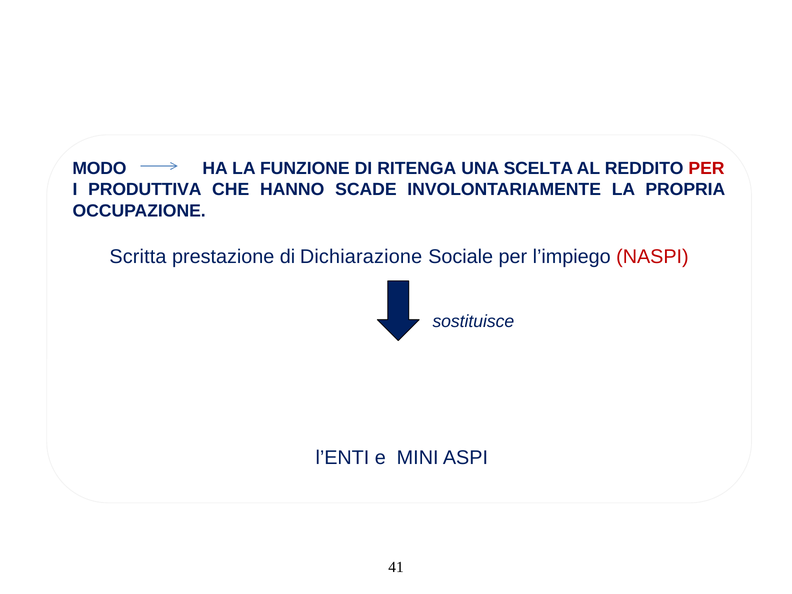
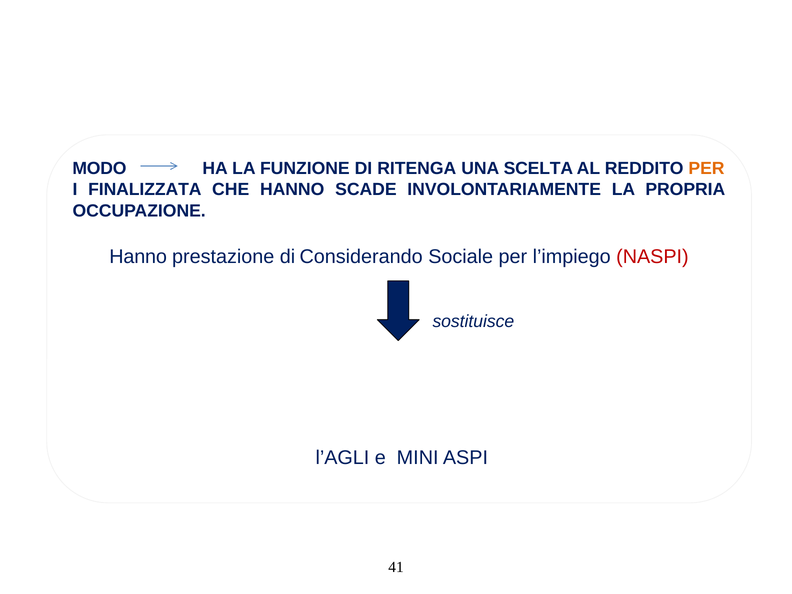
PER colour: red -> orange (707, 169)
PRODUTTIVA: PRODUTTIVA -> FINALIZZATA (145, 190)
Scritta: Scritta -> Hanno (138, 257)
Dichiarazione: Dichiarazione -> Considerando (361, 257)
l’ENTI: l’ENTI -> l’AGLI (342, 458)
